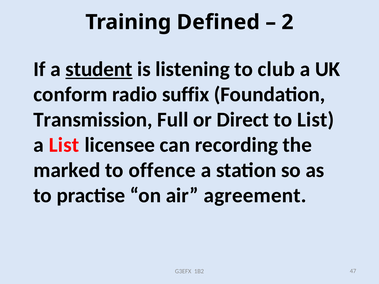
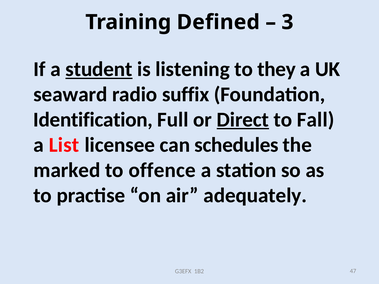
2: 2 -> 3 (287, 22)
club: club -> they (277, 69)
conform: conform -> seaward (70, 95)
Transmission: Transmission -> Identification (93, 120)
Direct underline: none -> present (243, 120)
to List: List -> Fall (316, 120)
recording: recording -> schedules (236, 145)
agreement: agreement -> adequately (255, 196)
